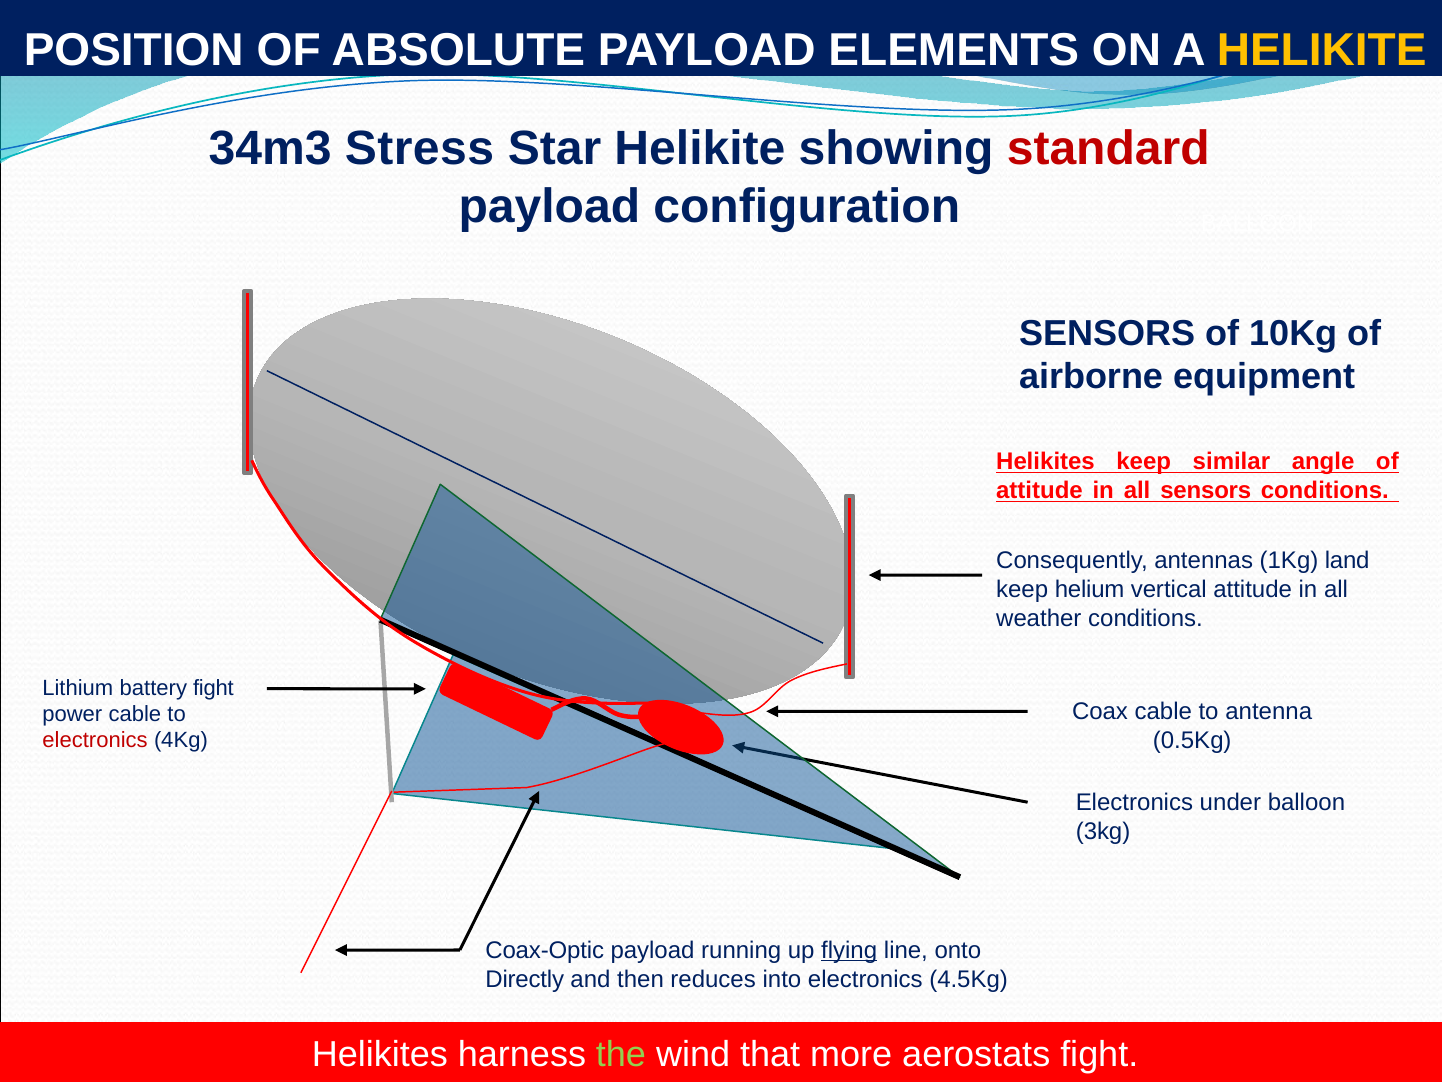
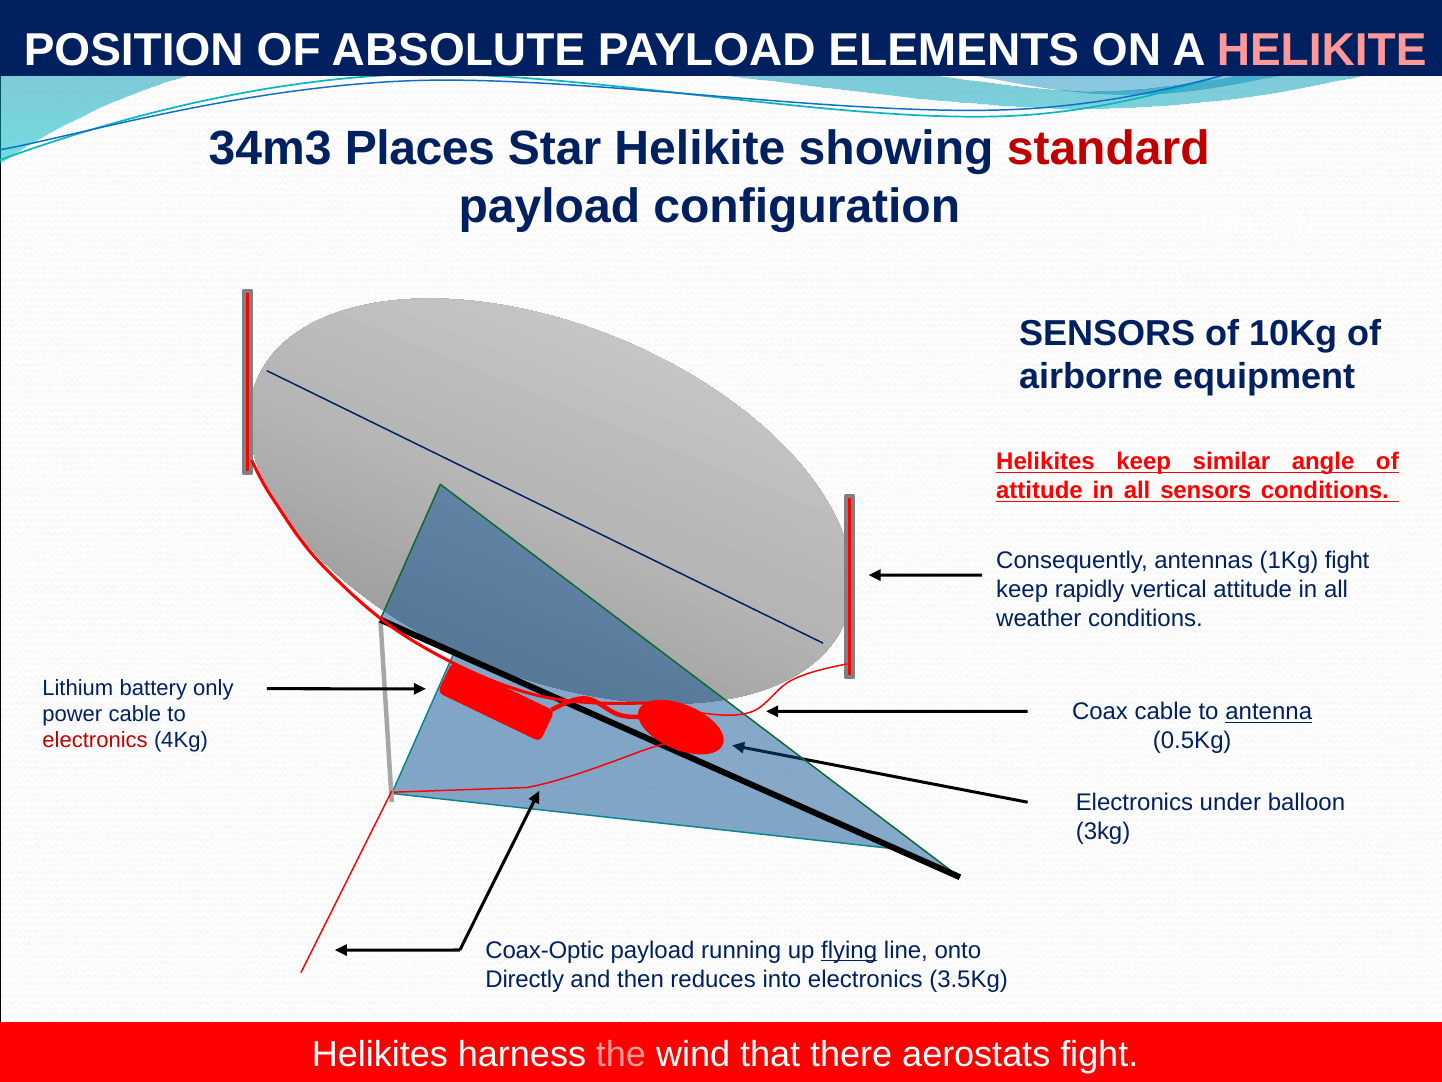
HELIKITE colour: yellow -> pink (1322, 51)
Stress: Stress -> Places (420, 148)
1Kg land: land -> fight (1347, 560)
helium: helium -> rapidly (1090, 589)
battery fight: fight -> only (213, 687)
antenna underline: none -> present (1269, 712)
4.5Kg: 4.5Kg -> 3.5Kg (969, 979)
the colour: light green -> pink (621, 1054)
more: more -> there (851, 1054)
